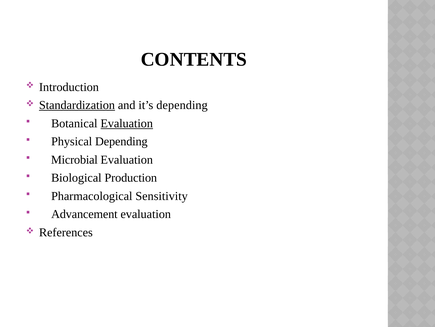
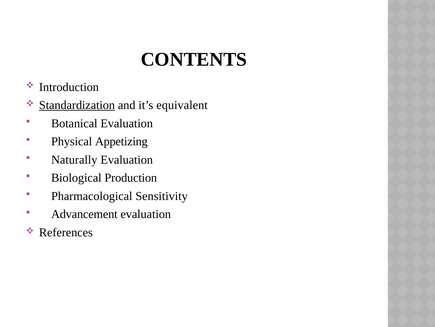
it’s depending: depending -> equivalent (182, 105)
Evaluation underline: present -> none (127, 123)
Physical Depending: Depending -> Appetizing (121, 141)
Microbial: Microbial -> Naturally (74, 159)
